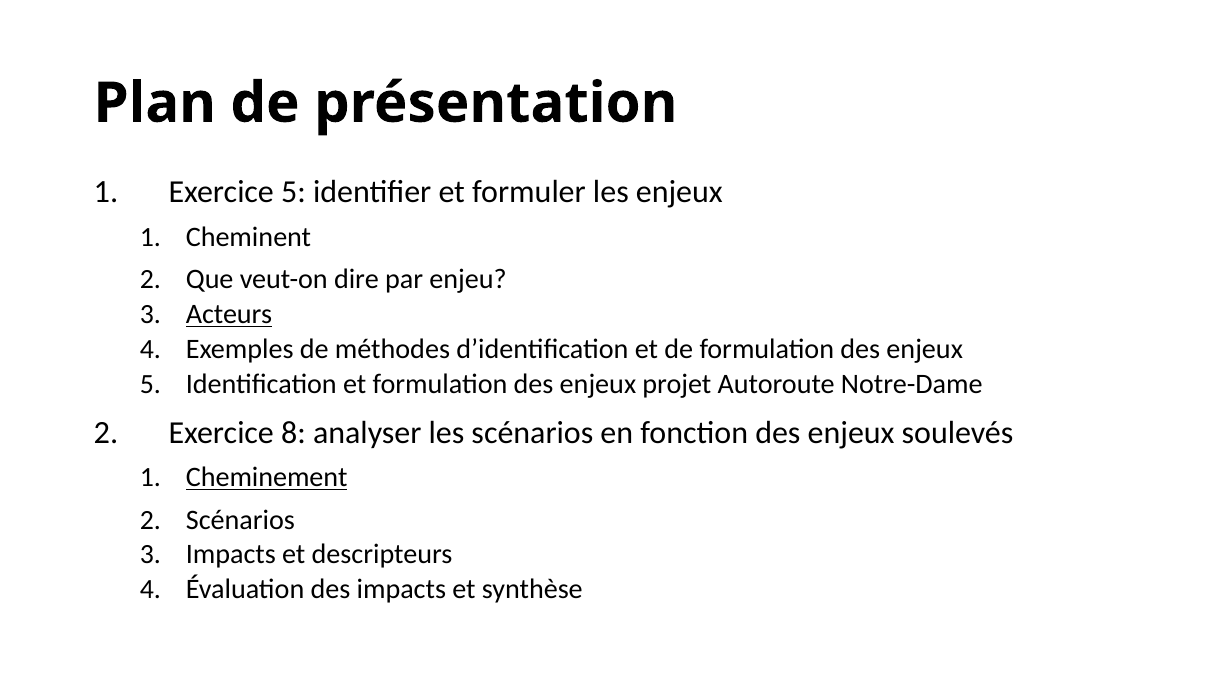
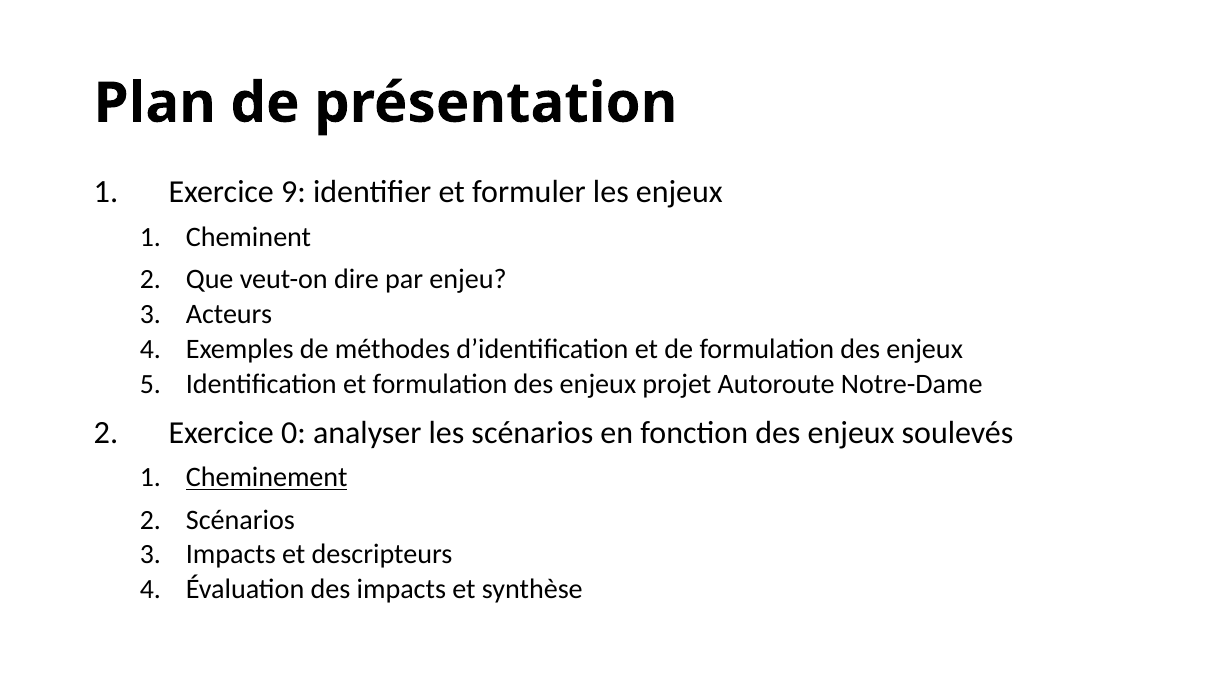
Exercice 5: 5 -> 9 (294, 192)
Acteurs underline: present -> none (229, 314)
8: 8 -> 0 (294, 433)
